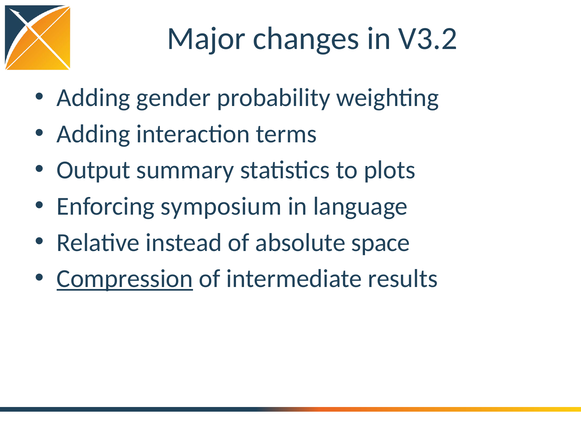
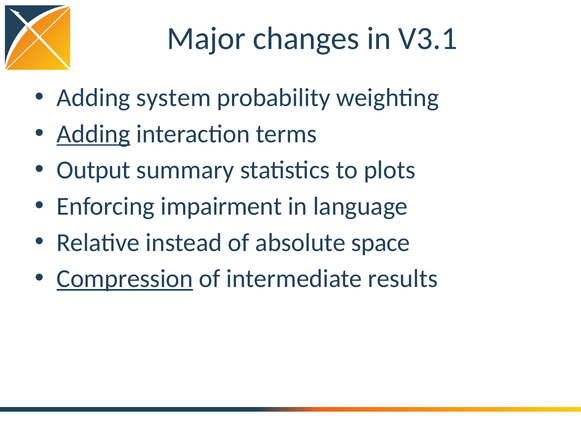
V3.2: V3.2 -> V3.1 (428, 39)
gender: gender -> system (174, 98)
Adding underline: none -> present (94, 134)
symposium: symposium -> impairment (221, 206)
